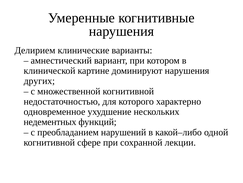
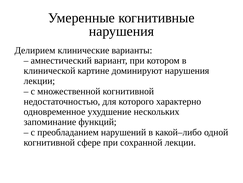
других: других -> лекции (39, 81)
недементных: недементных -> запоминание (50, 122)
